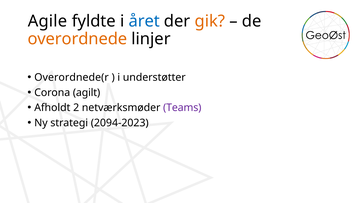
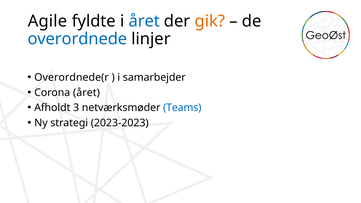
overordnede colour: orange -> blue (77, 39)
understøtter: understøtter -> samarbejder (154, 77)
Corona agilt: agilt -> året (86, 93)
2: 2 -> 3 (76, 108)
Teams colour: purple -> blue (182, 108)
2094-2023: 2094-2023 -> 2023-2023 (120, 123)
